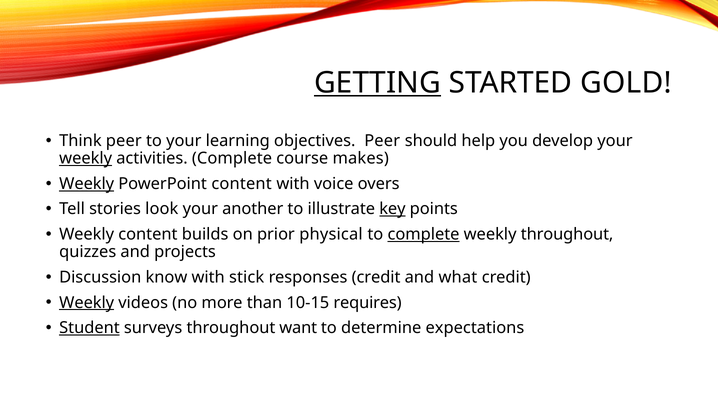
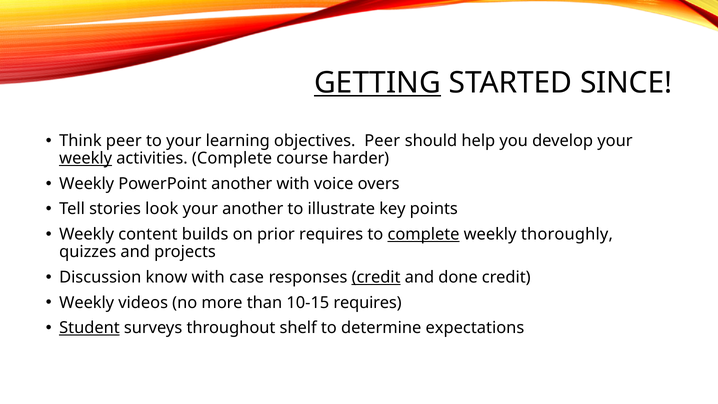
GOLD: GOLD -> SINCE (626, 83)
makes: makes -> harder (361, 158)
Weekly underline: present -> none (87, 184)
PowerPoint content: content -> another (242, 184)
key underline: present -> none (392, 209)
prior physical: physical -> requires (331, 234)
weekly throughout: throughout -> thoroughly (567, 234)
stick: stick -> case (247, 277)
credit underline: none -> present (376, 277)
what: what -> done (458, 277)
Weekly underline: present -> none (87, 302)
want: want -> shelf (298, 328)
